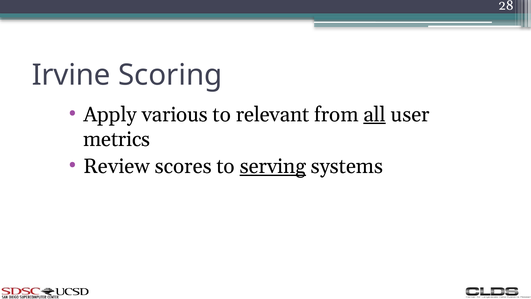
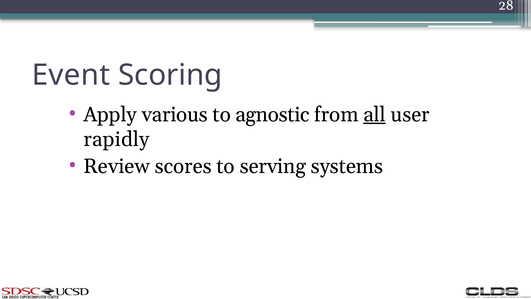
Irvine: Irvine -> Event (71, 75)
relevant: relevant -> agnostic (273, 114)
metrics: metrics -> rapidly (116, 139)
serving underline: present -> none (273, 166)
